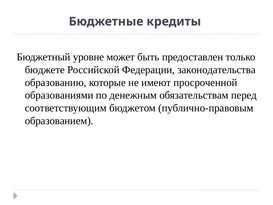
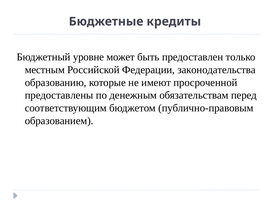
бюджете: бюджете -> местным (45, 70)
образованиями: образованиями -> предоставлены (59, 95)
